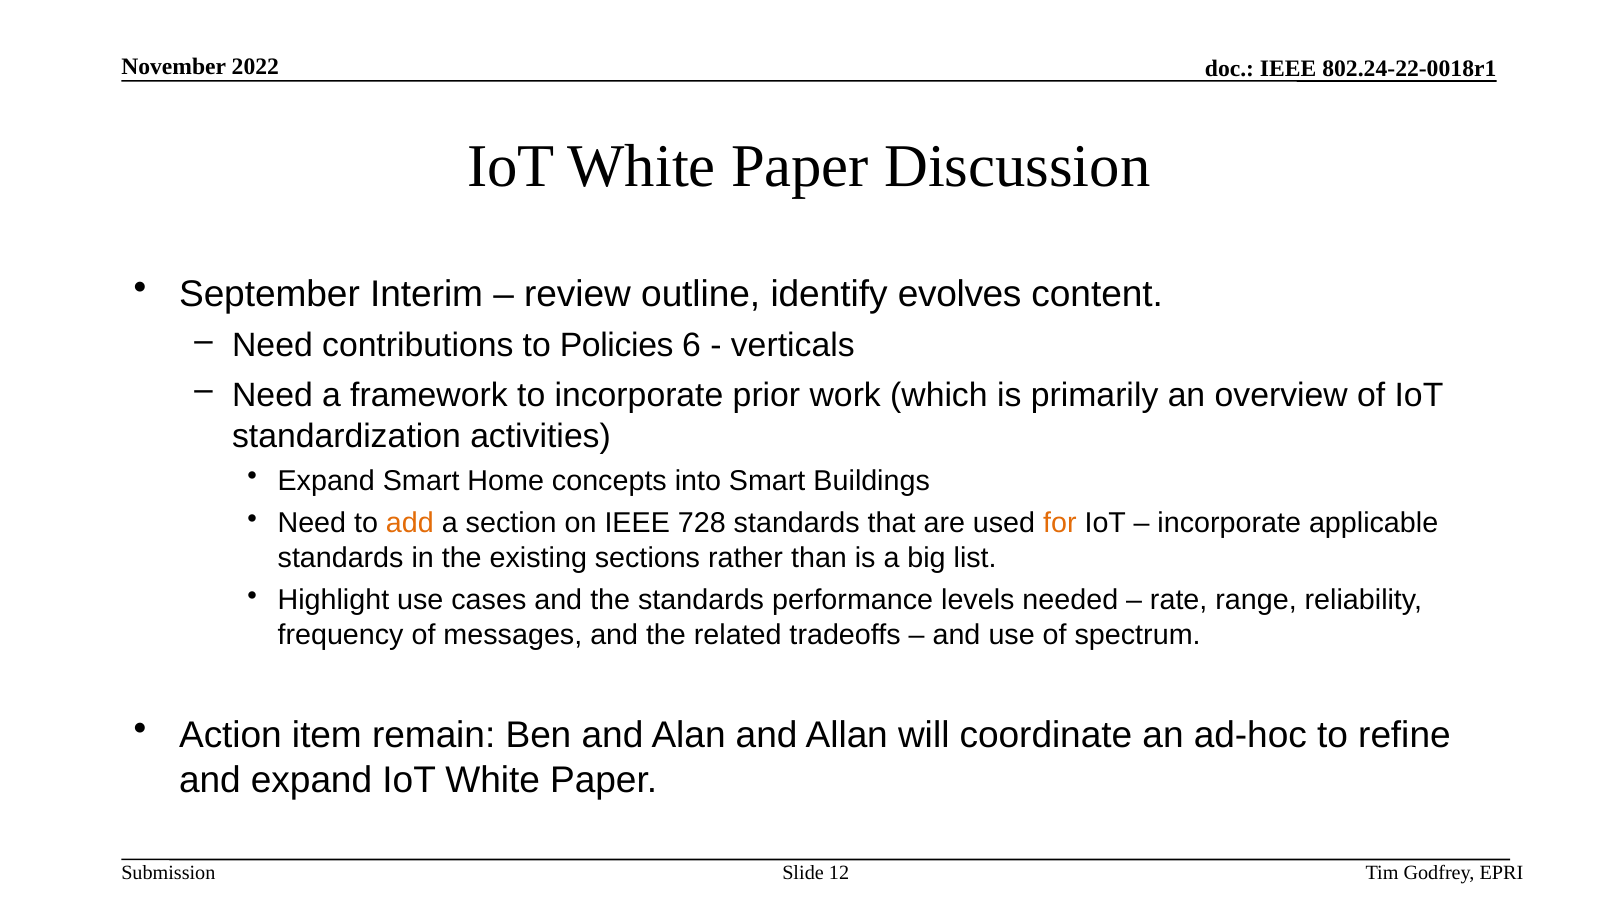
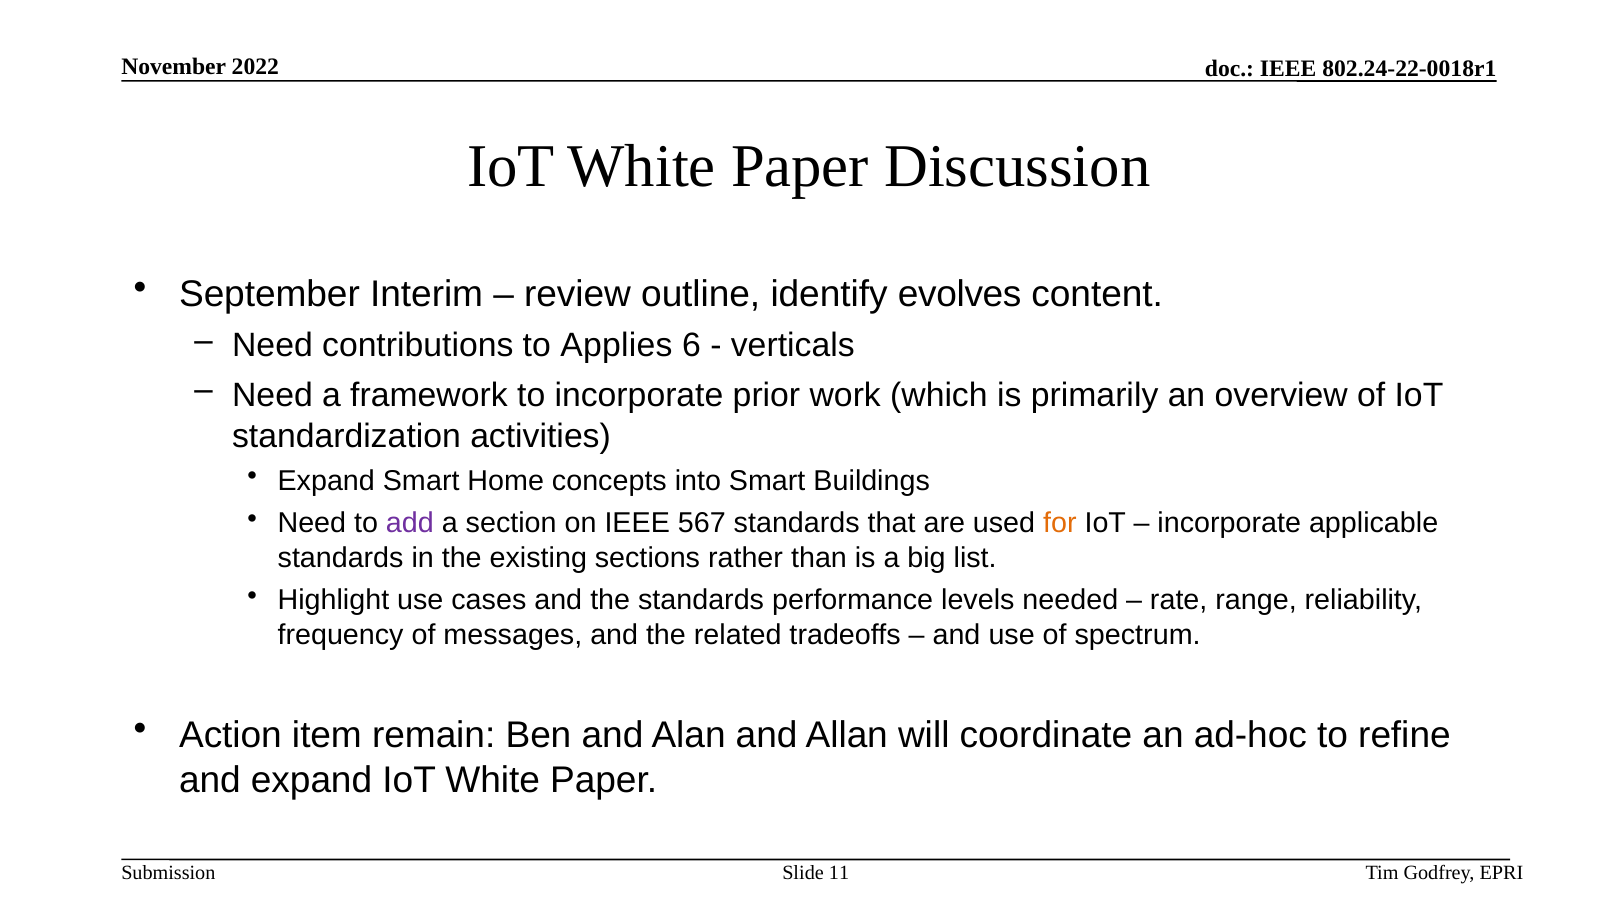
Policies: Policies -> Applies (616, 346)
add colour: orange -> purple (410, 524)
728: 728 -> 567 (702, 524)
12: 12 -> 11 (839, 873)
